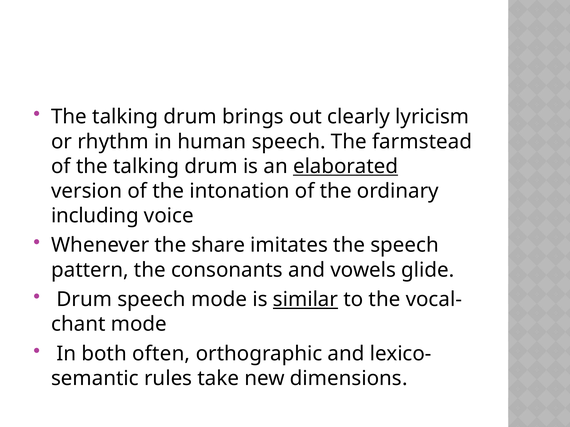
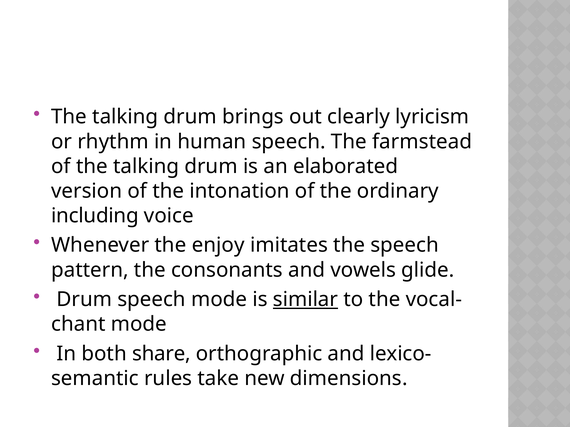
elaborated underline: present -> none (346, 166)
share: share -> enjoy (218, 245)
often: often -> share (161, 354)
